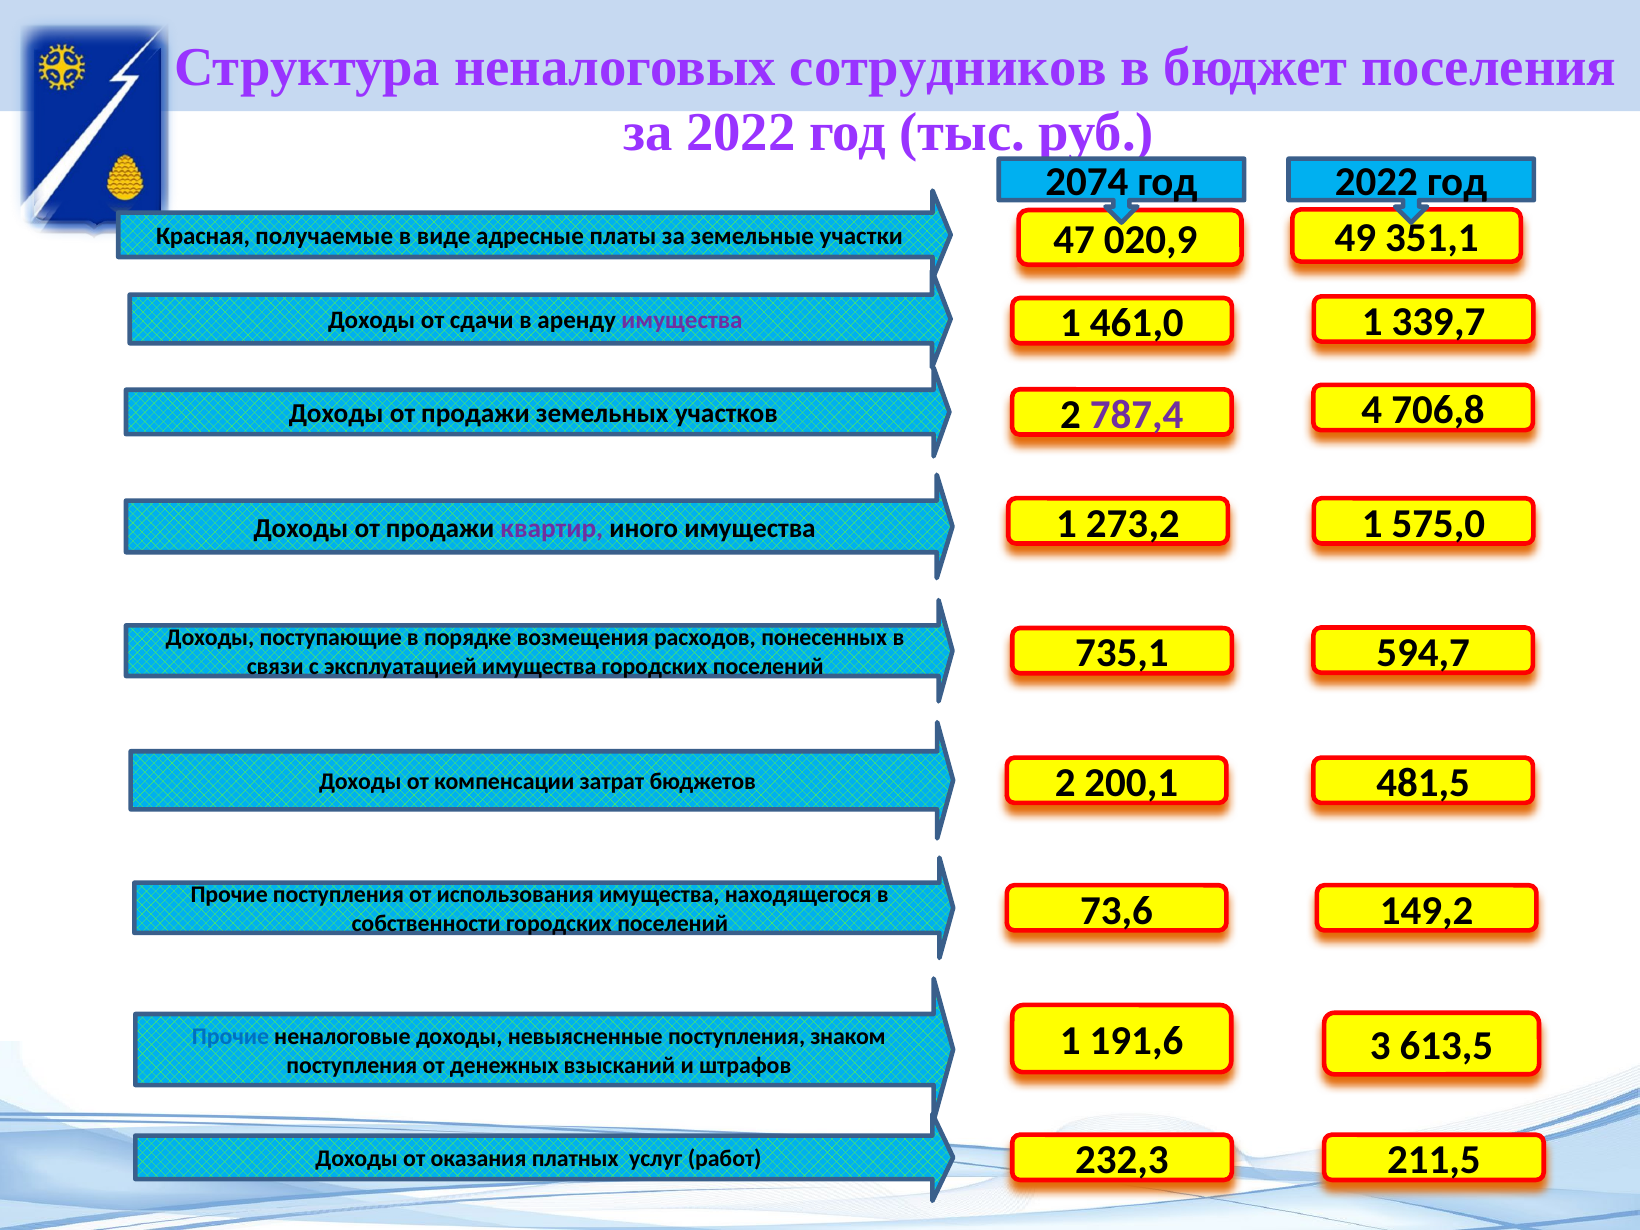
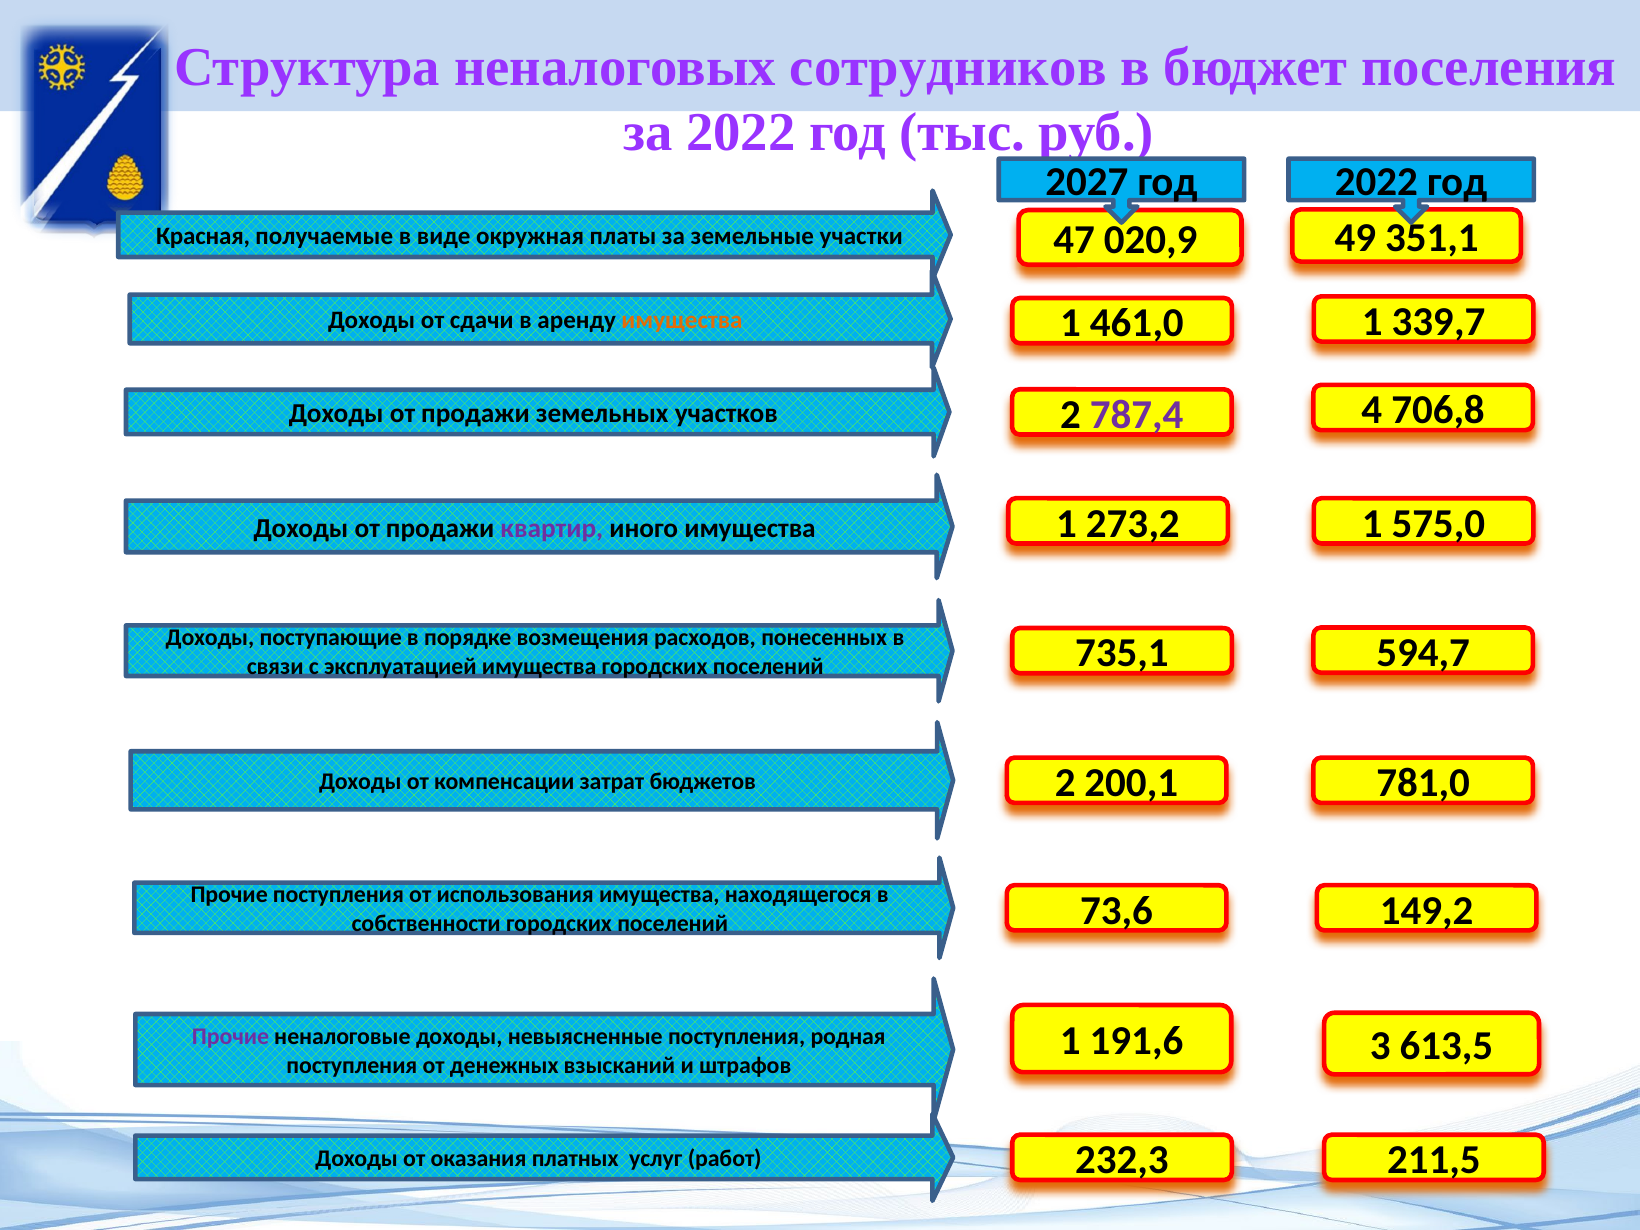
2074: 2074 -> 2027 (1087, 182)
адресные: адресные -> окружная (530, 237)
имущества colour: purple -> orange (682, 321)
481,5: 481,5 -> 781,0 (1423, 783)
Прочие colour: blue -> purple (231, 1037)
знаком: знаком -> родная (848, 1037)
